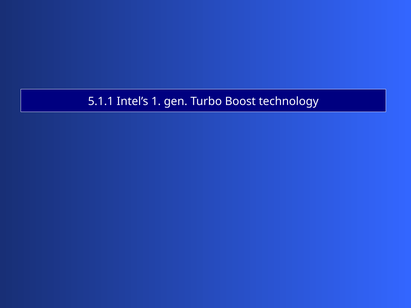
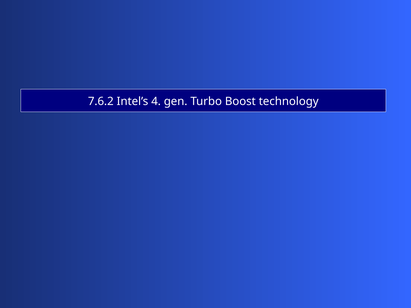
5.1.1: 5.1.1 -> 7.6.2 (101, 101)
1: 1 -> 4 (156, 101)
